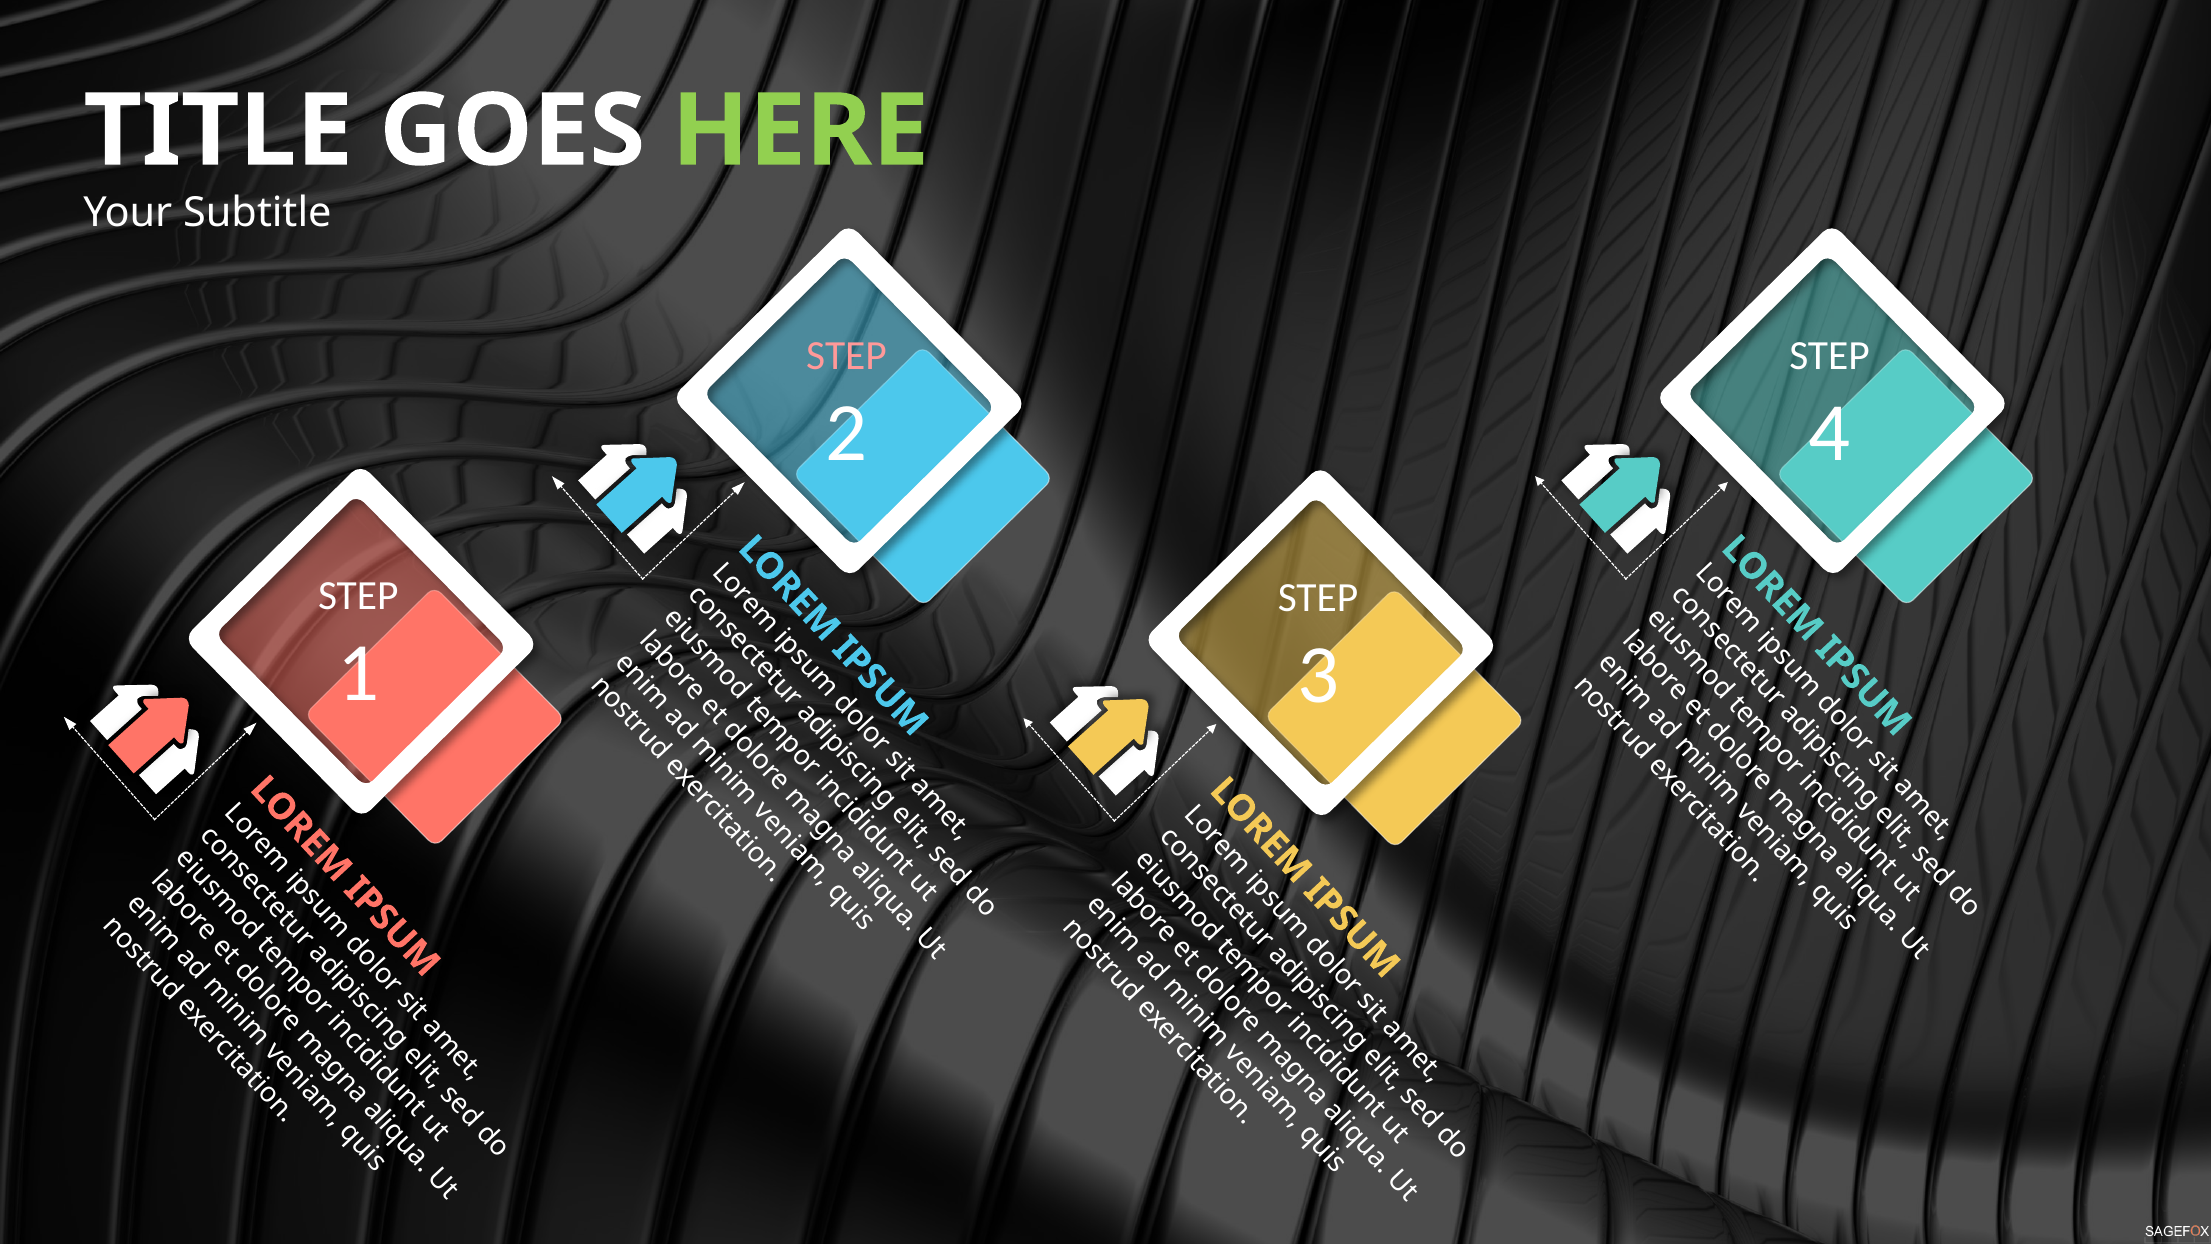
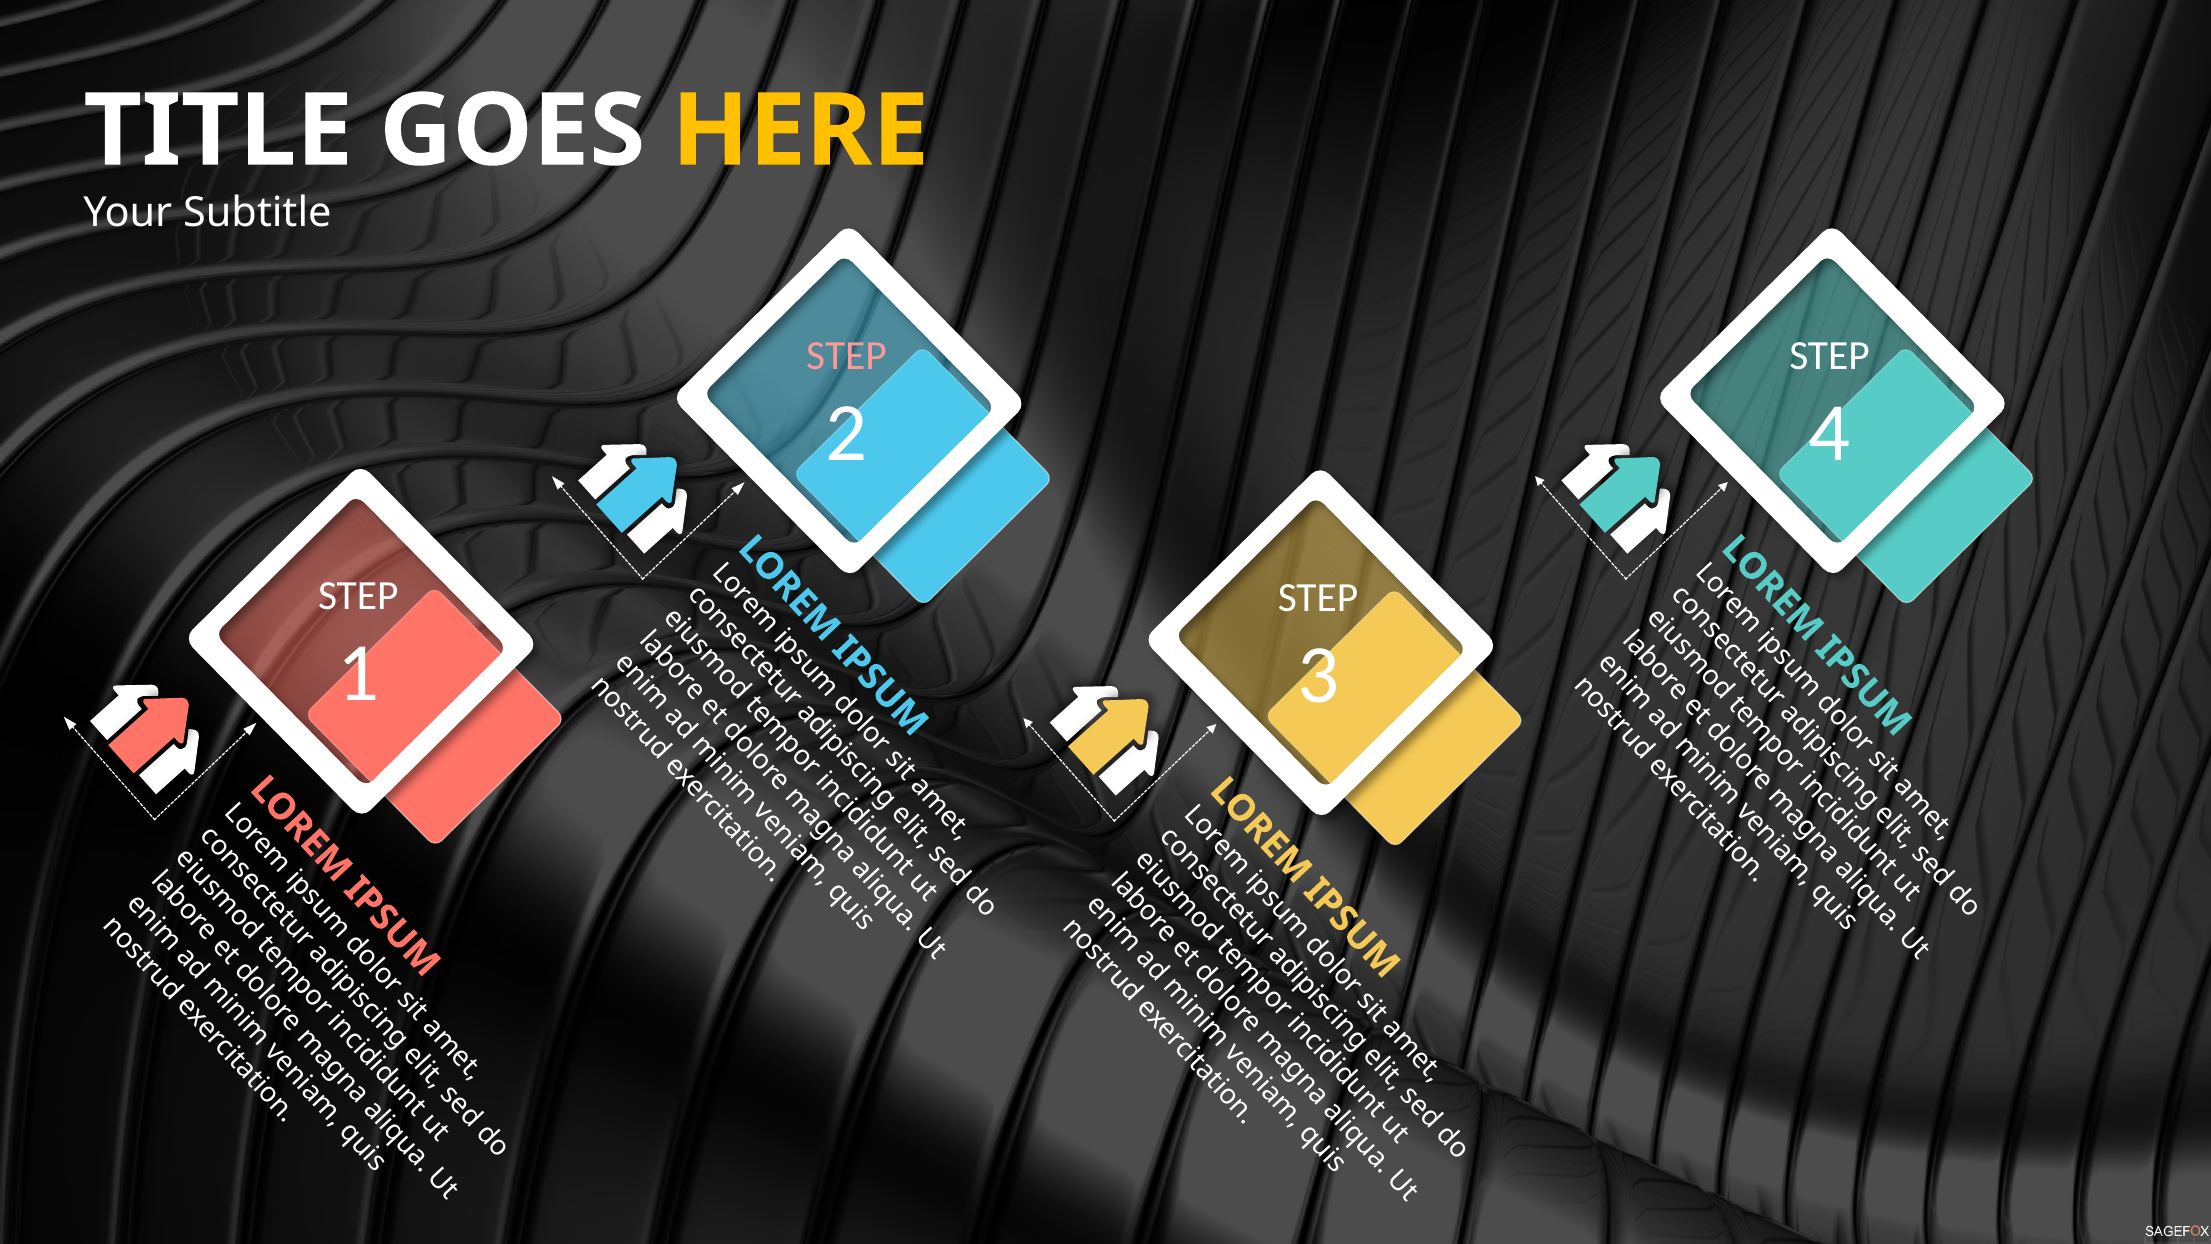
HERE colour: light green -> yellow (800, 131)
